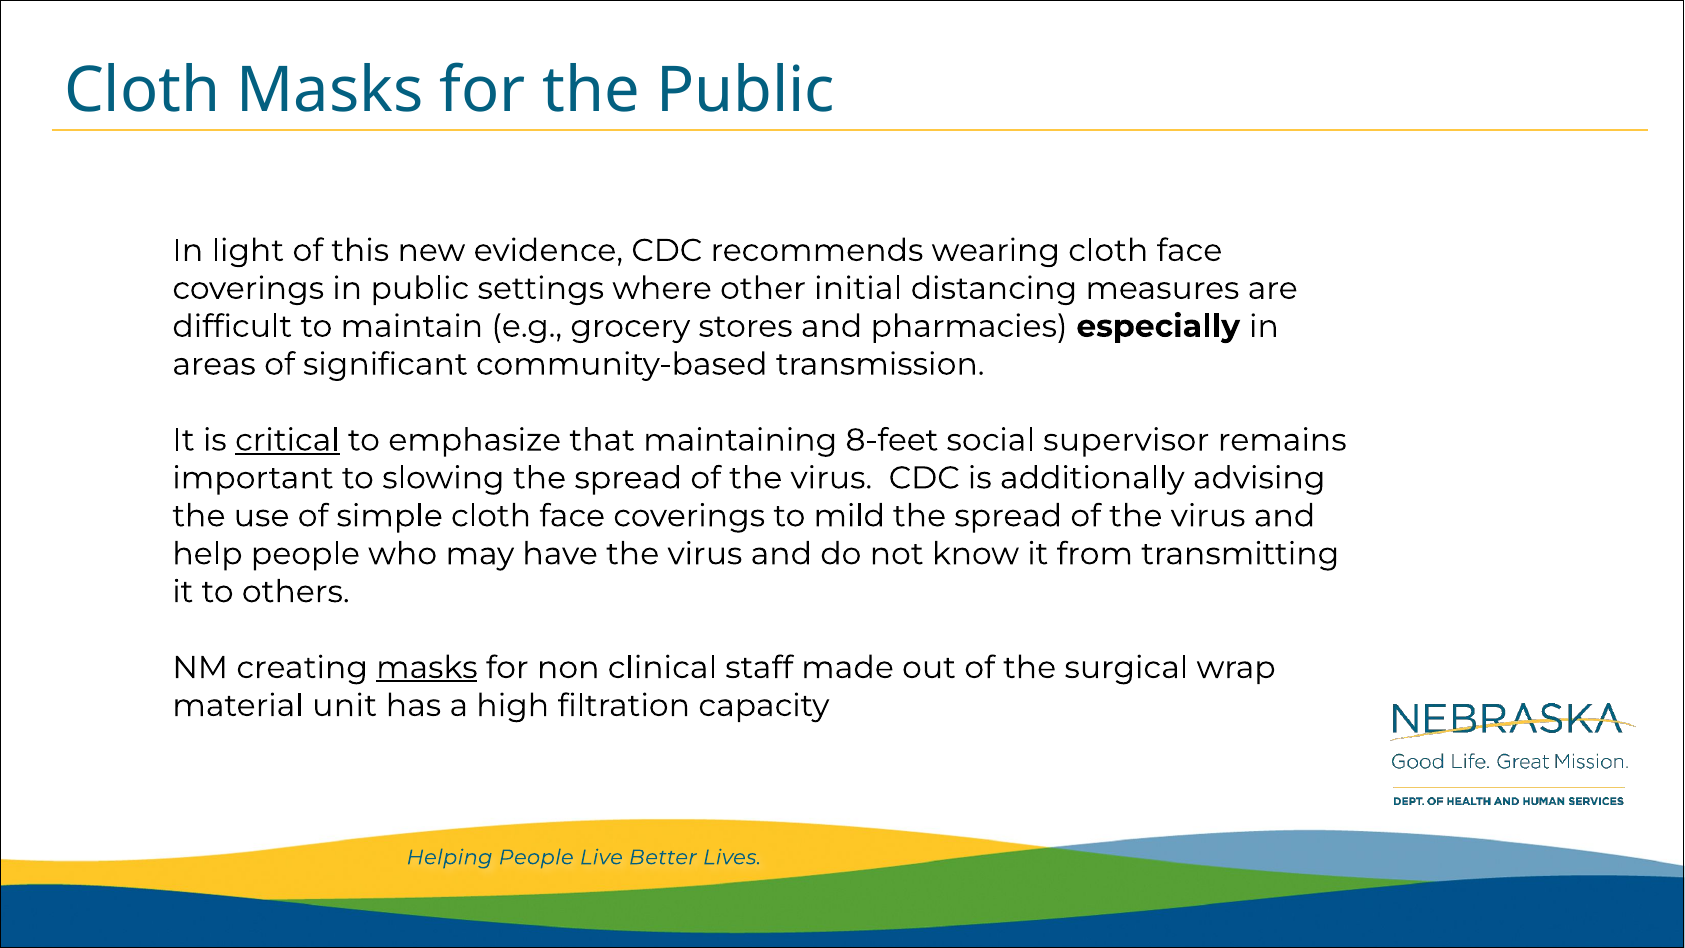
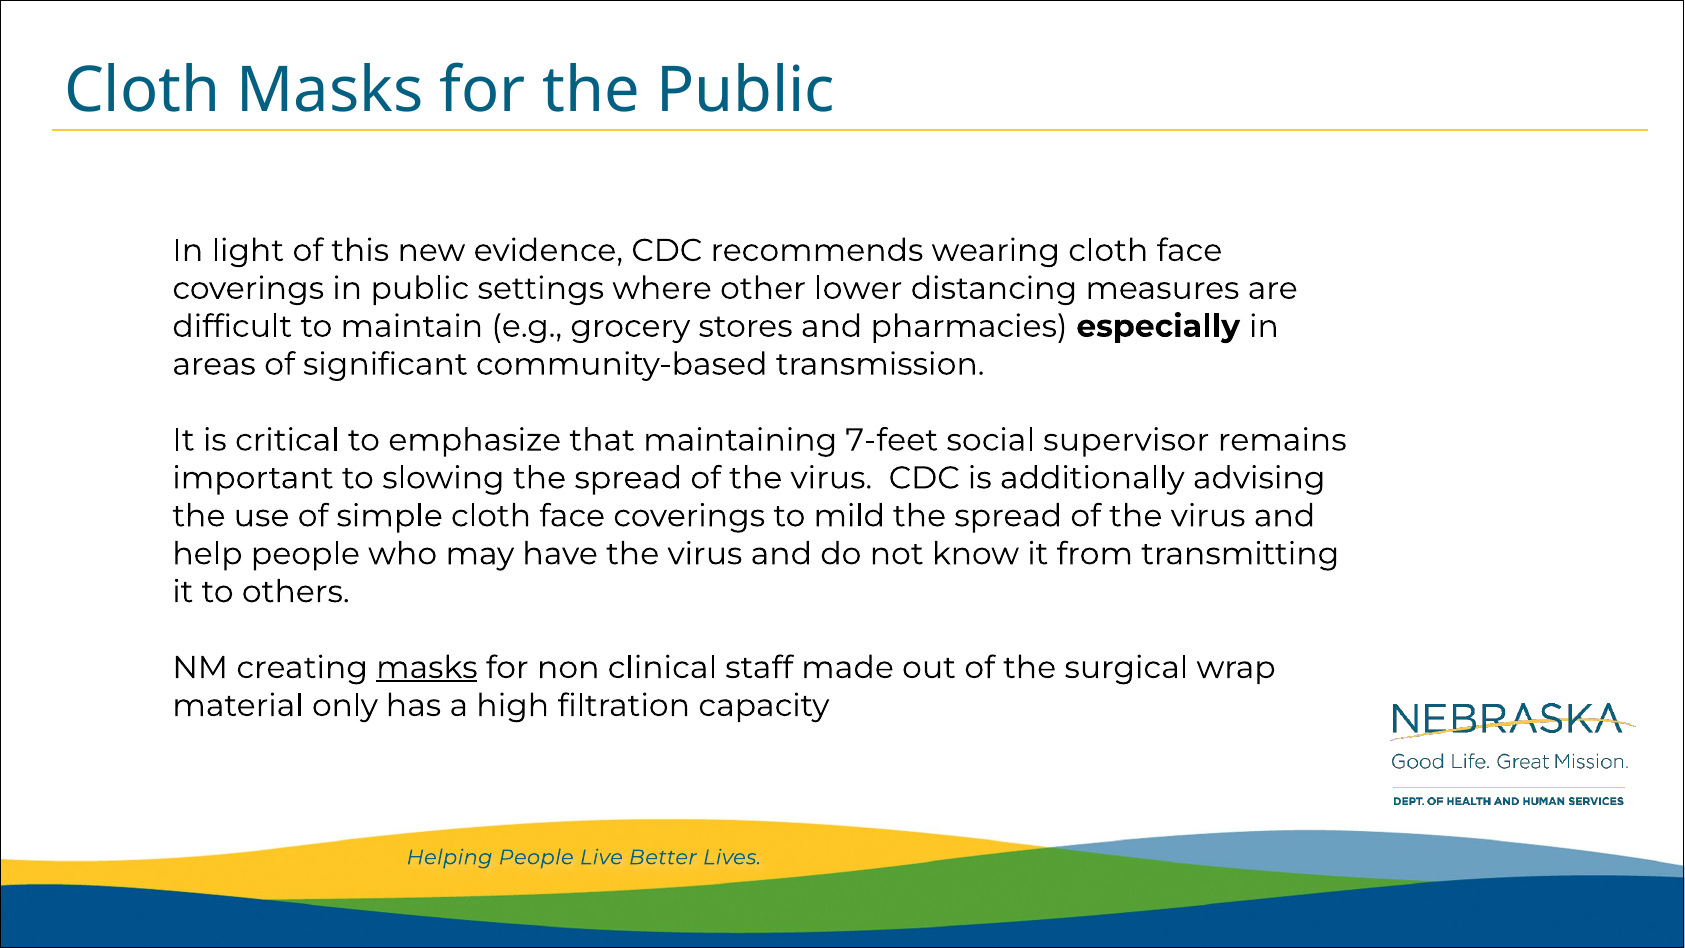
initial: initial -> lower (858, 288)
critical underline: present -> none (287, 440)
8-feet: 8-feet -> 7-feet (892, 440)
unit: unit -> only (345, 705)
